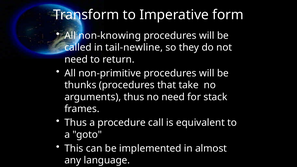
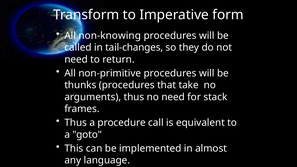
tail-newline: tail-newline -> tail-changes (134, 47)
